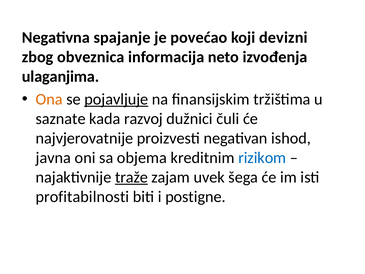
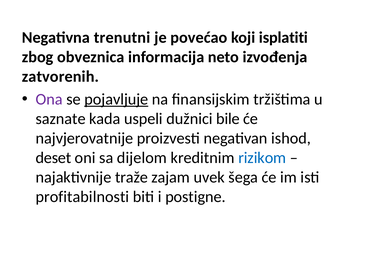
spajanje: spajanje -> trenutni (122, 37)
devizni: devizni -> isplatiti (283, 37)
ulaganjima: ulaganjima -> zatvorenih (60, 76)
Ona colour: orange -> purple (49, 99)
razvoj: razvoj -> uspeli (143, 119)
čuli: čuli -> bile (228, 119)
javna: javna -> deset (53, 158)
objema: objema -> dijelom (142, 158)
traže underline: present -> none (131, 177)
